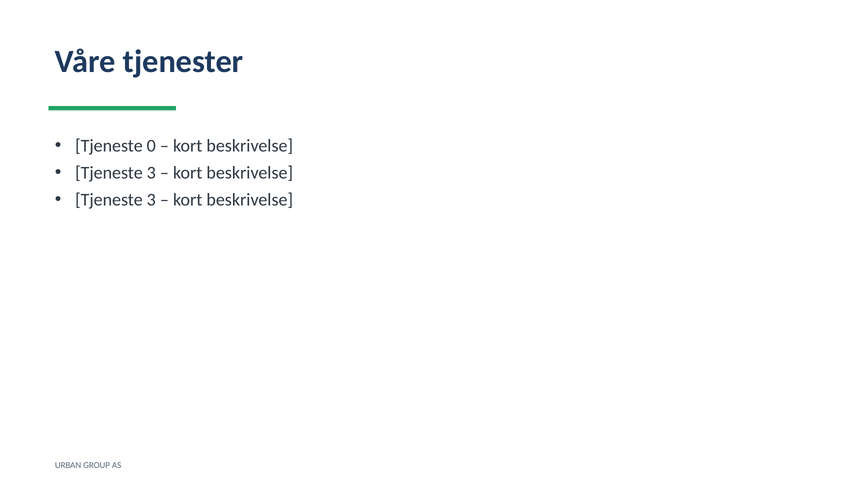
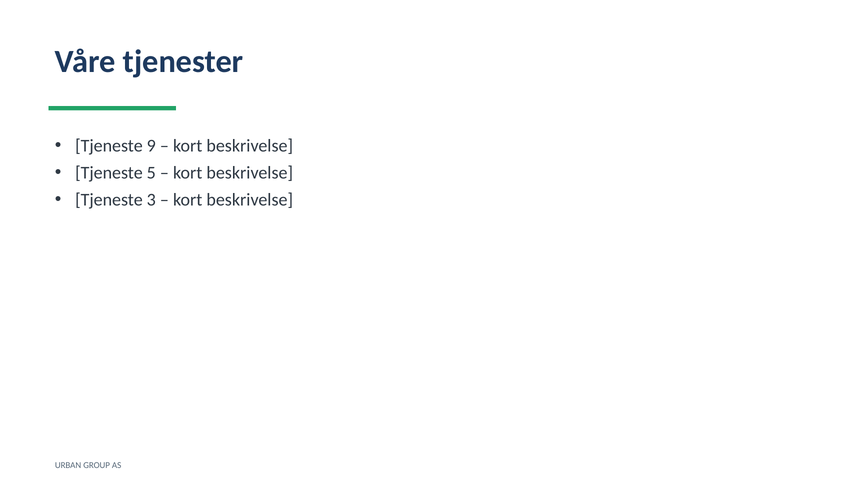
0: 0 -> 9 (151, 146)
3: 3 -> 5 (151, 173)
